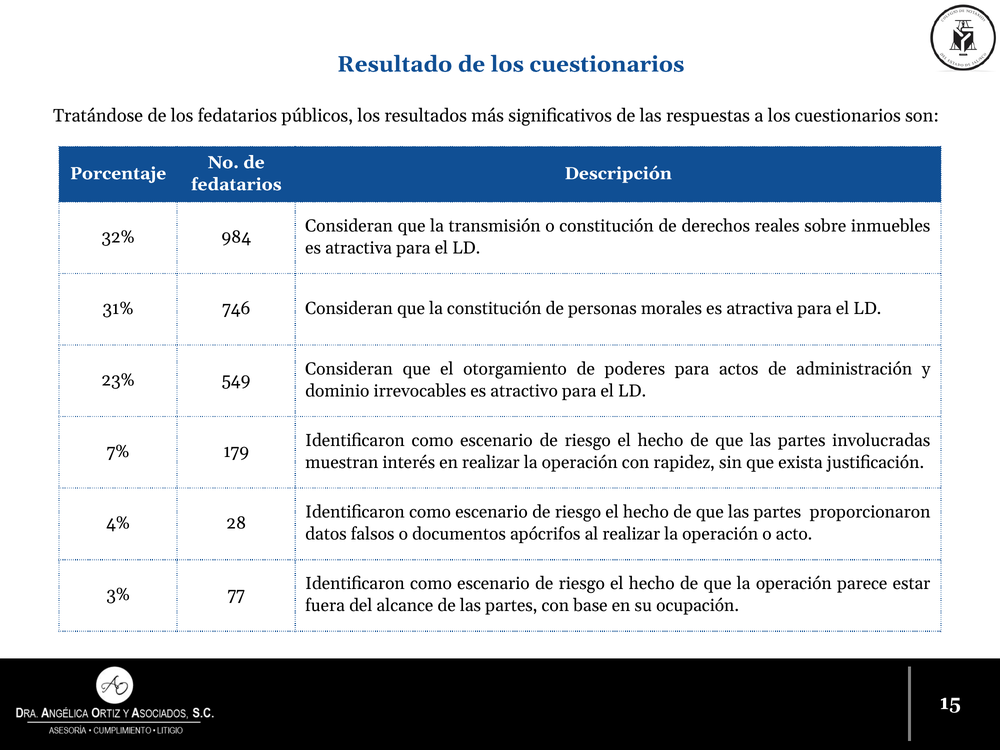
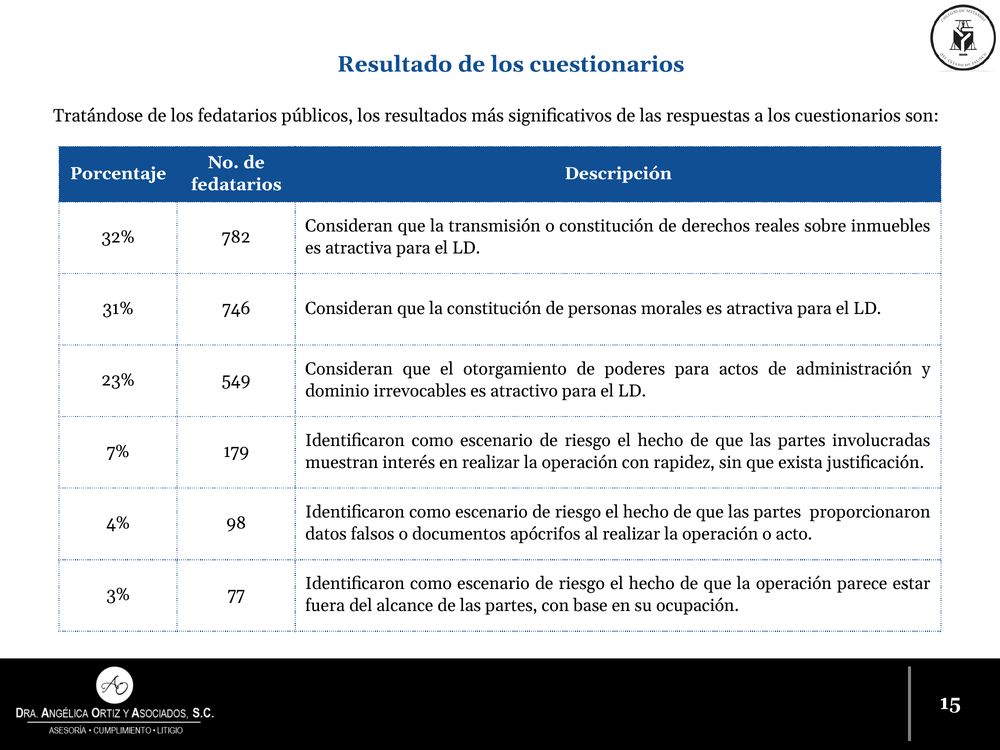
984: 984 -> 782 (236, 237)
28: 28 -> 98 (236, 523)
